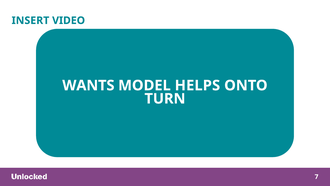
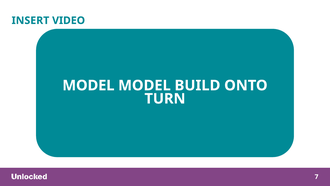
WANTS: WANTS -> MODEL (88, 85)
HELPS: HELPS -> BUILD (197, 85)
